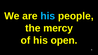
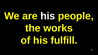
his colour: light blue -> white (48, 16)
mercy: mercy -> works (58, 28)
open: open -> fulfill (64, 40)
